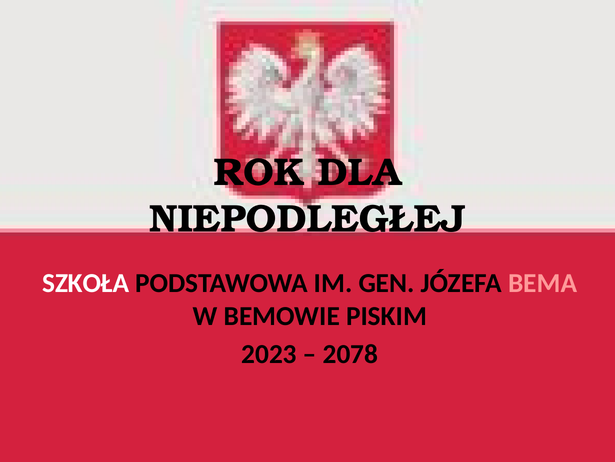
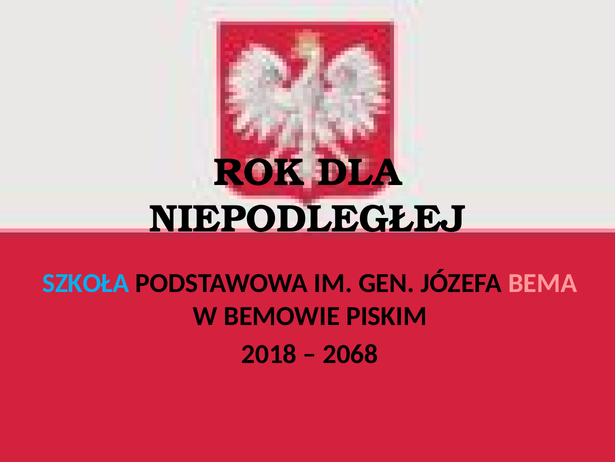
SZKOŁA colour: white -> light blue (86, 283)
2023: 2023 -> 2018 (269, 354)
2078: 2078 -> 2068 (350, 354)
